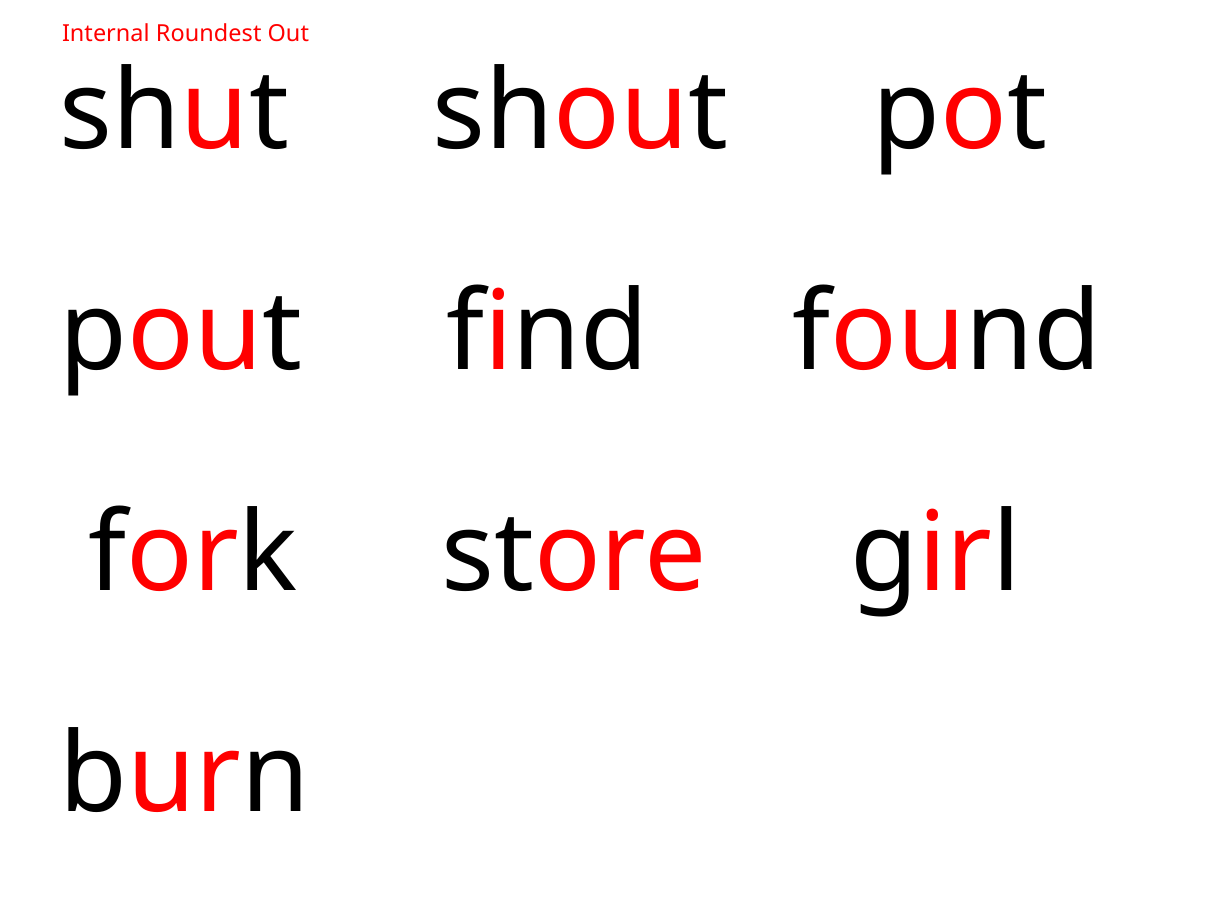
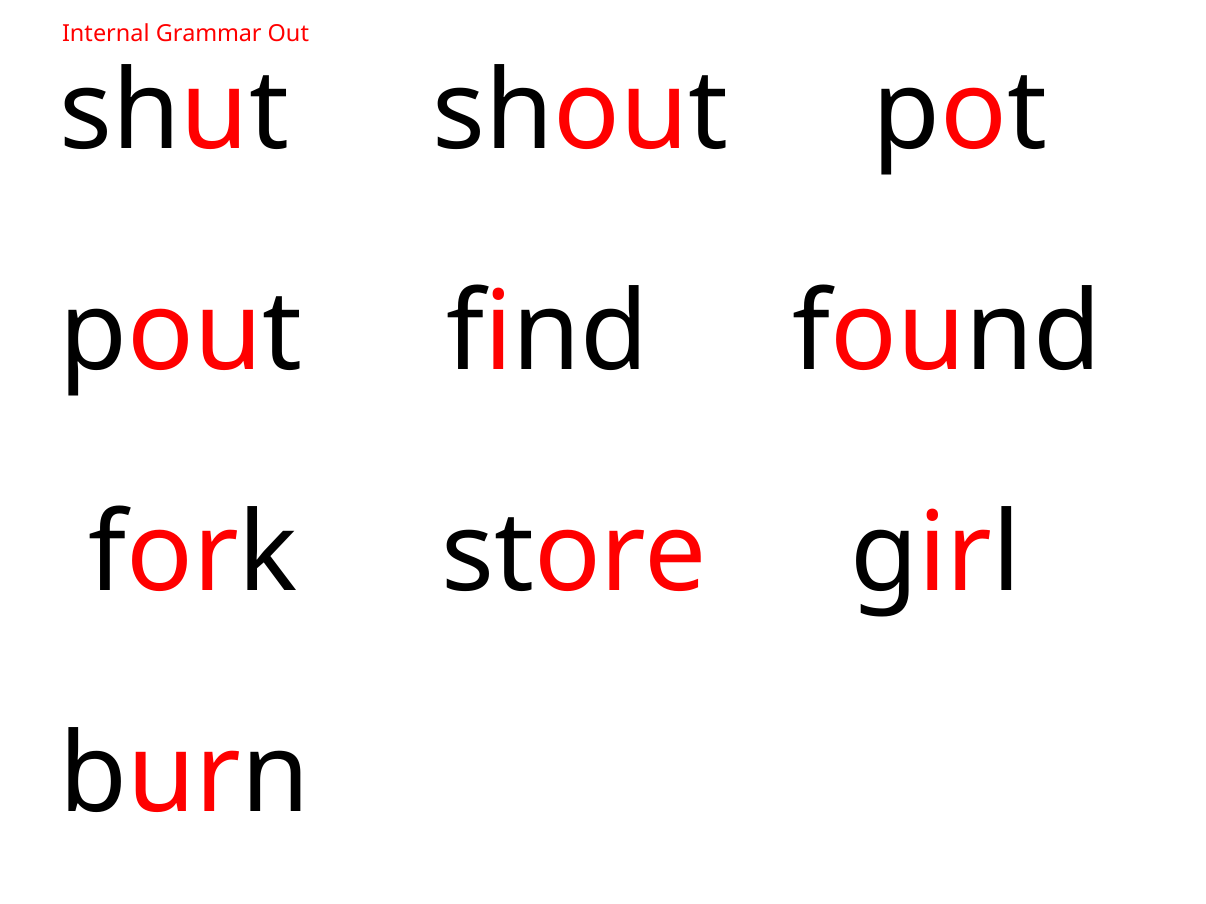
Roundest: Roundest -> Grammar (209, 34)
